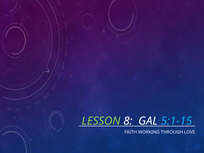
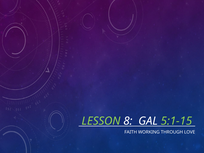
5:1-15 colour: light blue -> light green (176, 121)
